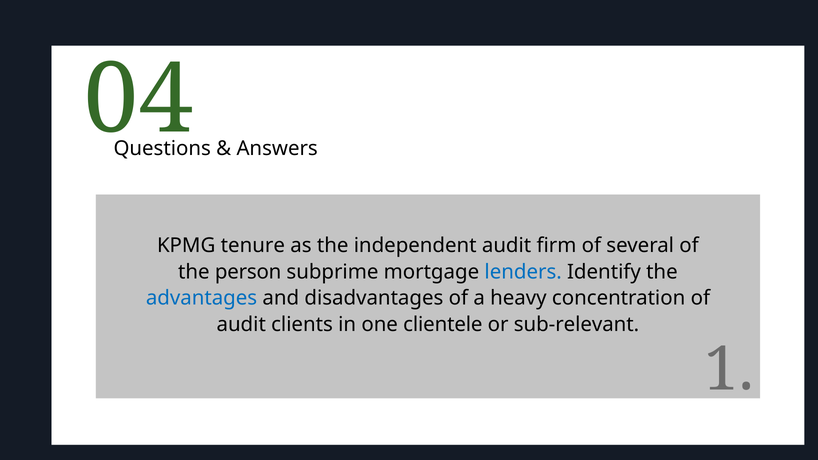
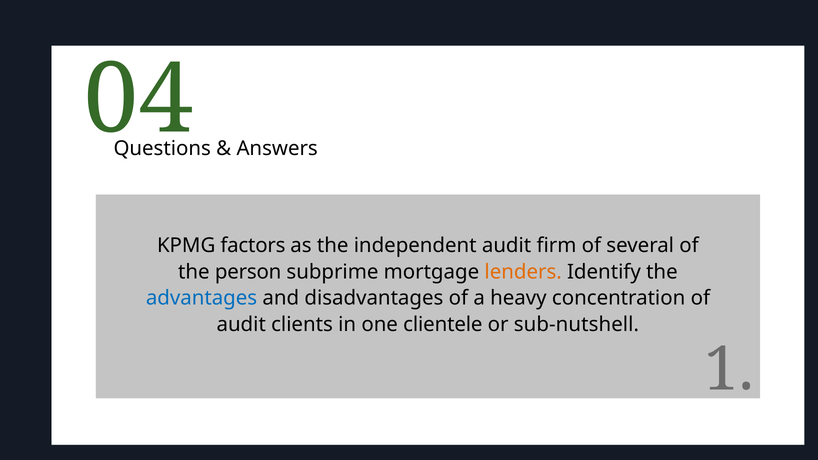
tenure: tenure -> factors (253, 246)
lenders colour: blue -> orange (523, 272)
sub-relevant: sub-relevant -> sub-nutshell (576, 324)
